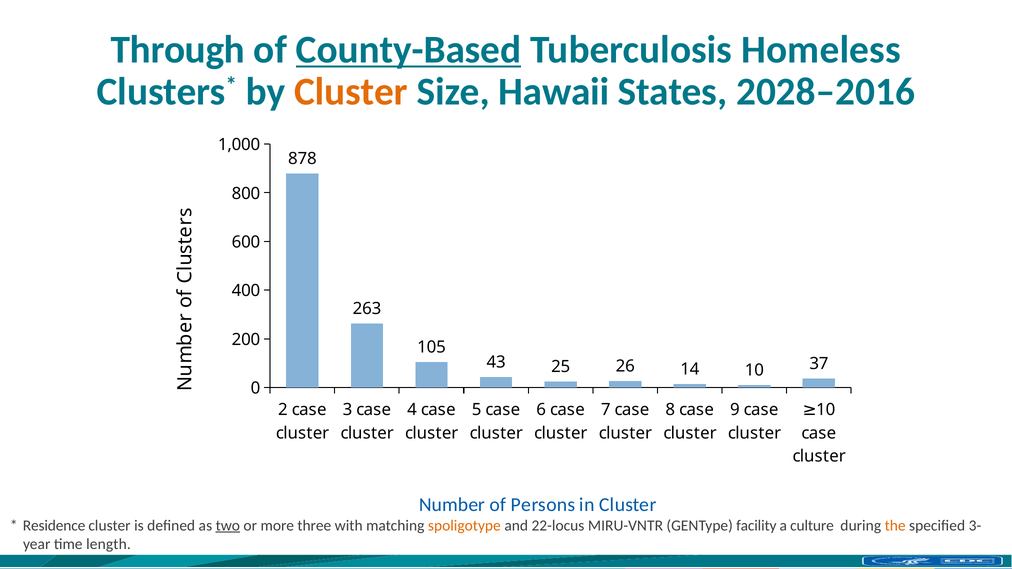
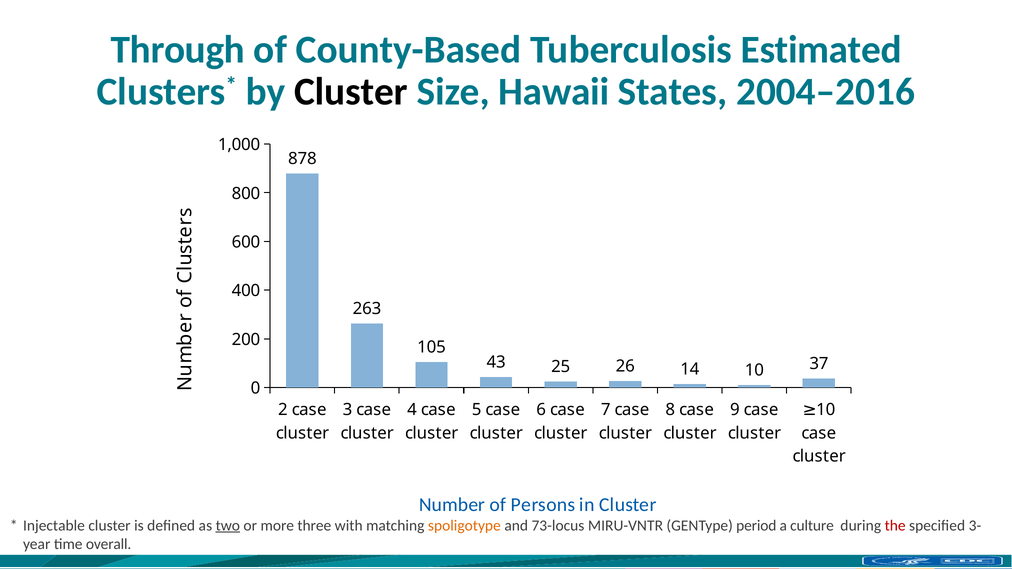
County-Based underline: present -> none (409, 50)
Homeless: Homeless -> Estimated (821, 50)
Cluster colour: orange -> black (351, 92)
2028–2016: 2028–2016 -> 2004–2016 (826, 92)
Residence: Residence -> Injectable (54, 526)
22-locus: 22-locus -> 73-locus (558, 526)
facility: facility -> period (756, 526)
the colour: orange -> red (895, 526)
length: length -> overall (109, 544)
